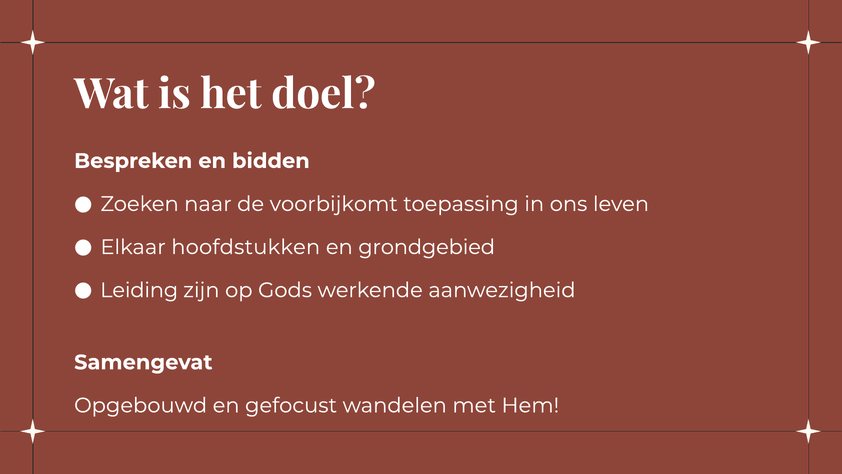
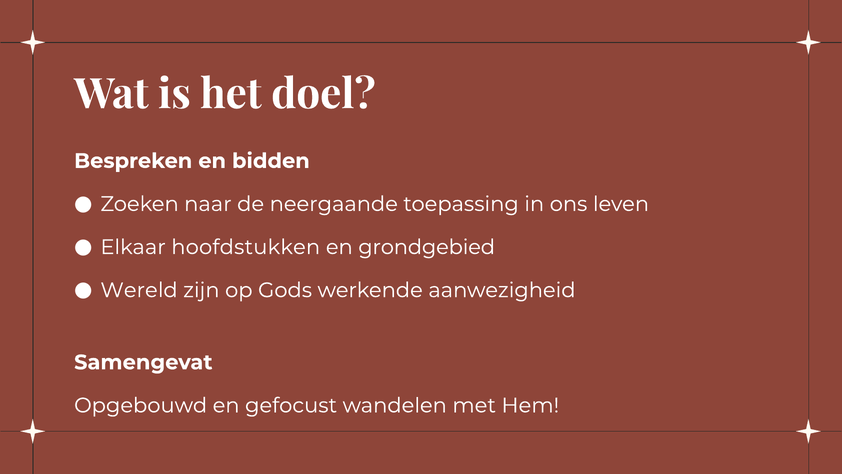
voorbijkomt: voorbijkomt -> neergaande (334, 204)
Leiding: Leiding -> Wereld (139, 290)
